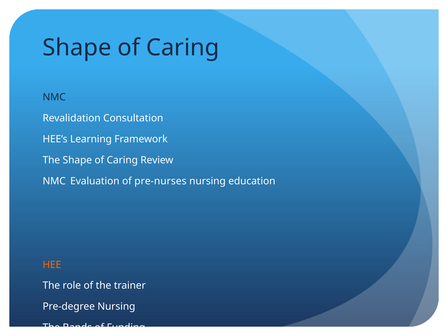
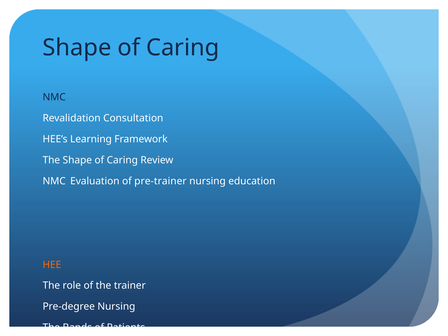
pre-nurses: pre-nurses -> pre-trainer (160, 181)
Funding: Funding -> Patients (126, 327)
